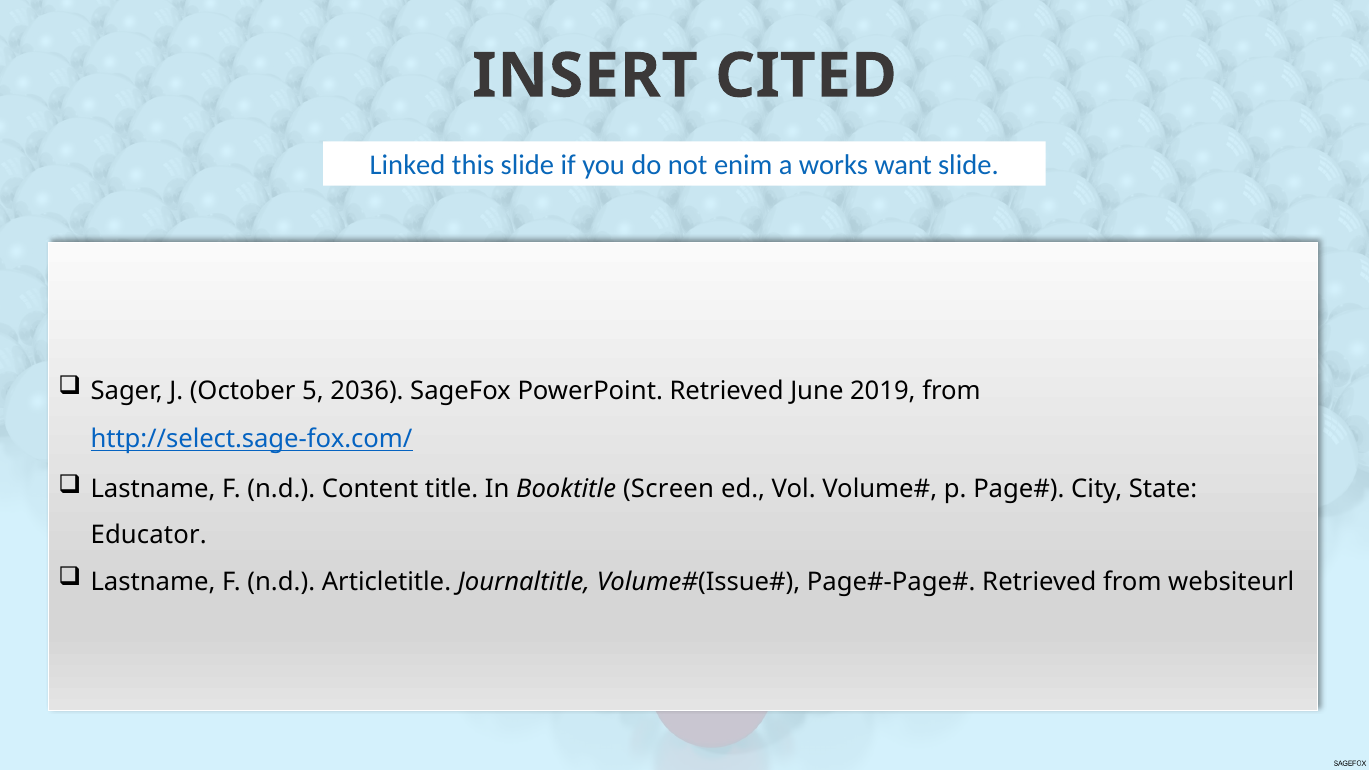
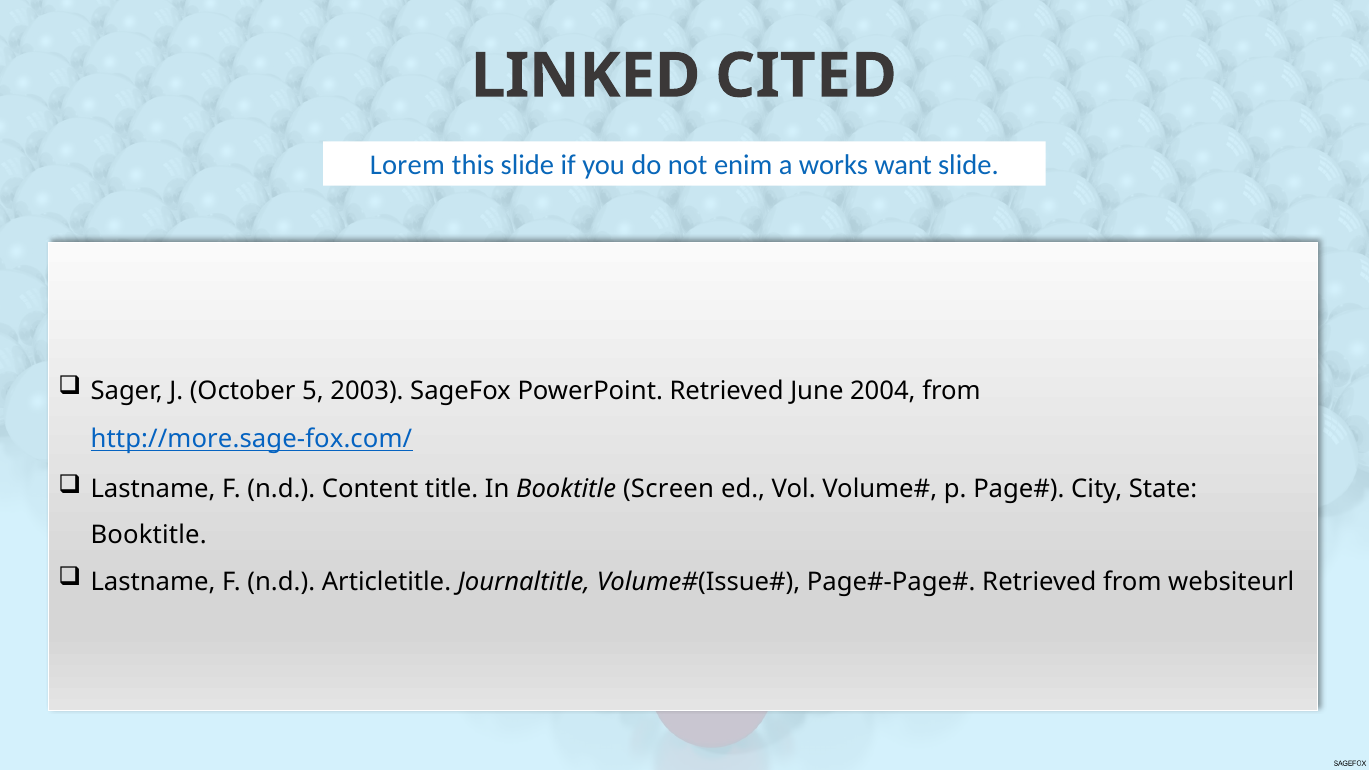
INSERT: INSERT -> LINKED (586, 76)
Linked: Linked -> Lorem (407, 165)
2036: 2036 -> 2003 (367, 391)
2019: 2019 -> 2004 (883, 391)
http://select.sage-fox.com/: http://select.sage-fox.com/ -> http://more.sage-fox.com/ (251, 439)
Educator: Educator -> Booktitle (149, 535)
